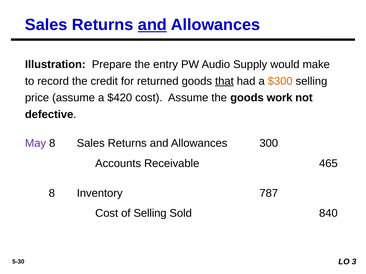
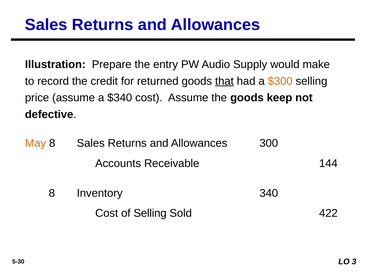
and underline: present -> none (152, 25)
$420: $420 -> $340 (120, 98)
work: work -> keep (280, 98)
May colour: purple -> orange (35, 143)
465: 465 -> 144 (328, 164)
787: 787 -> 340 (269, 194)
840: 840 -> 422 (328, 214)
